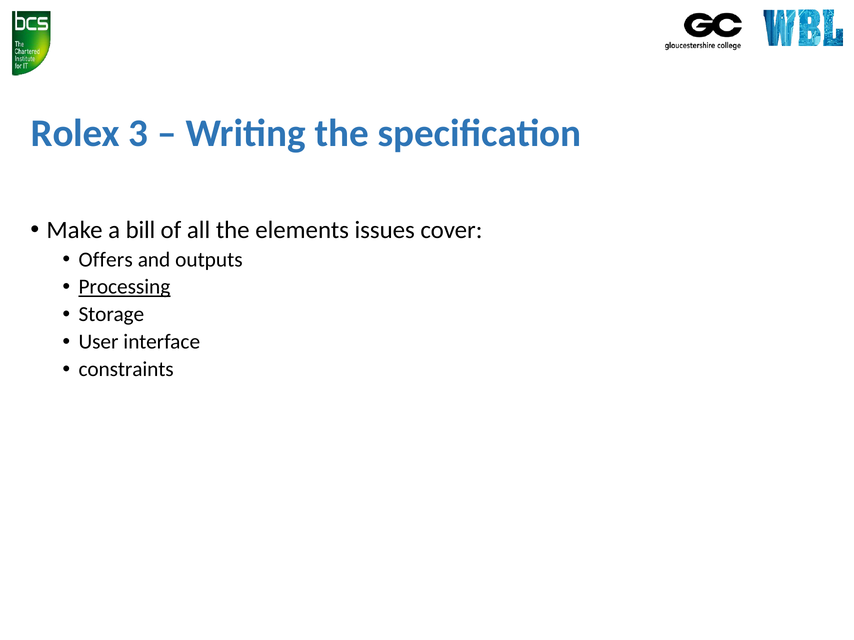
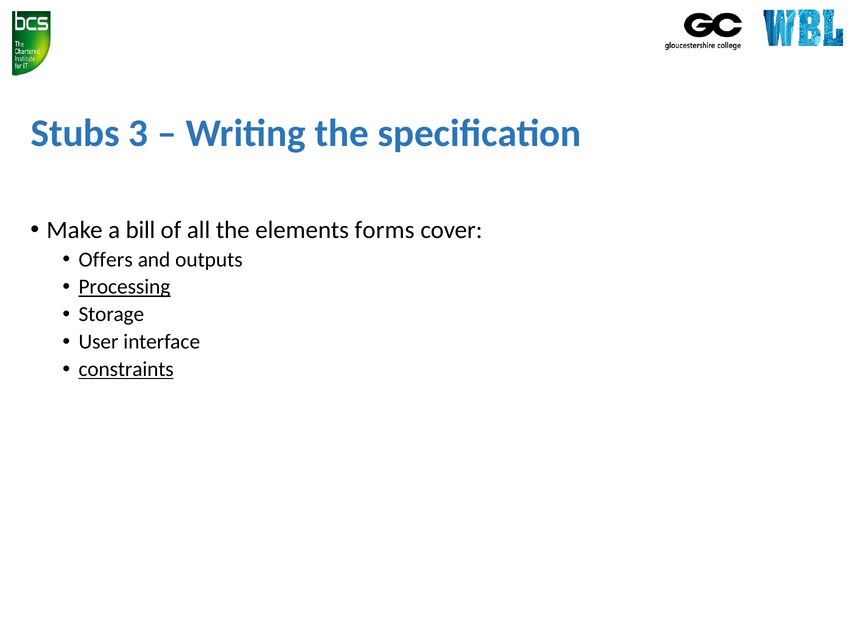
Rolex: Rolex -> Stubs (75, 134)
issues: issues -> forms (385, 230)
constraints underline: none -> present (126, 370)
